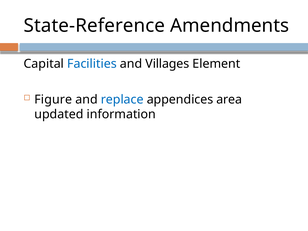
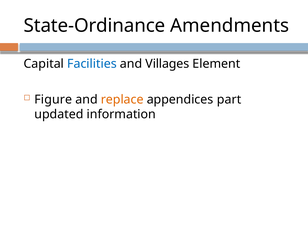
State-Reference: State-Reference -> State-Ordinance (94, 26)
replace colour: blue -> orange (122, 99)
area: area -> part (229, 99)
